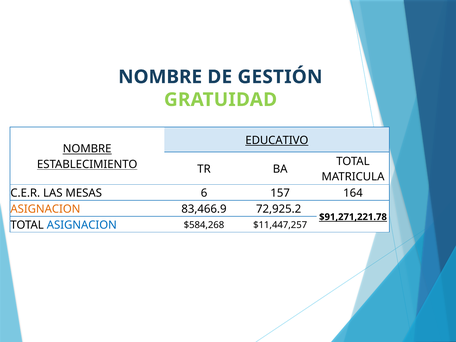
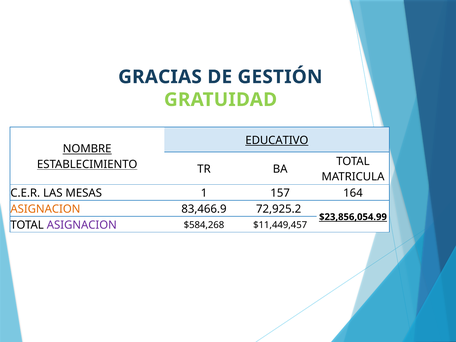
NOMBRE: NOMBRE -> GRACIAS (160, 77)
6: 6 -> 1 (204, 193)
$91,271,221.78: $91,271,221.78 -> $23,856,054.99 (353, 217)
ASIGNACION colour: blue -> purple (82, 225)
$11,447,257: $11,447,257 -> $11,449,457 (280, 225)
